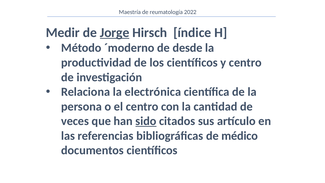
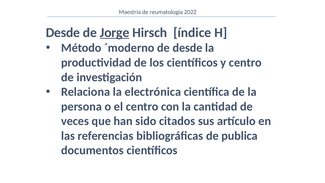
Medir: Medir -> Desde (63, 33)
sido underline: present -> none (146, 121)
médico: médico -> publica (240, 136)
